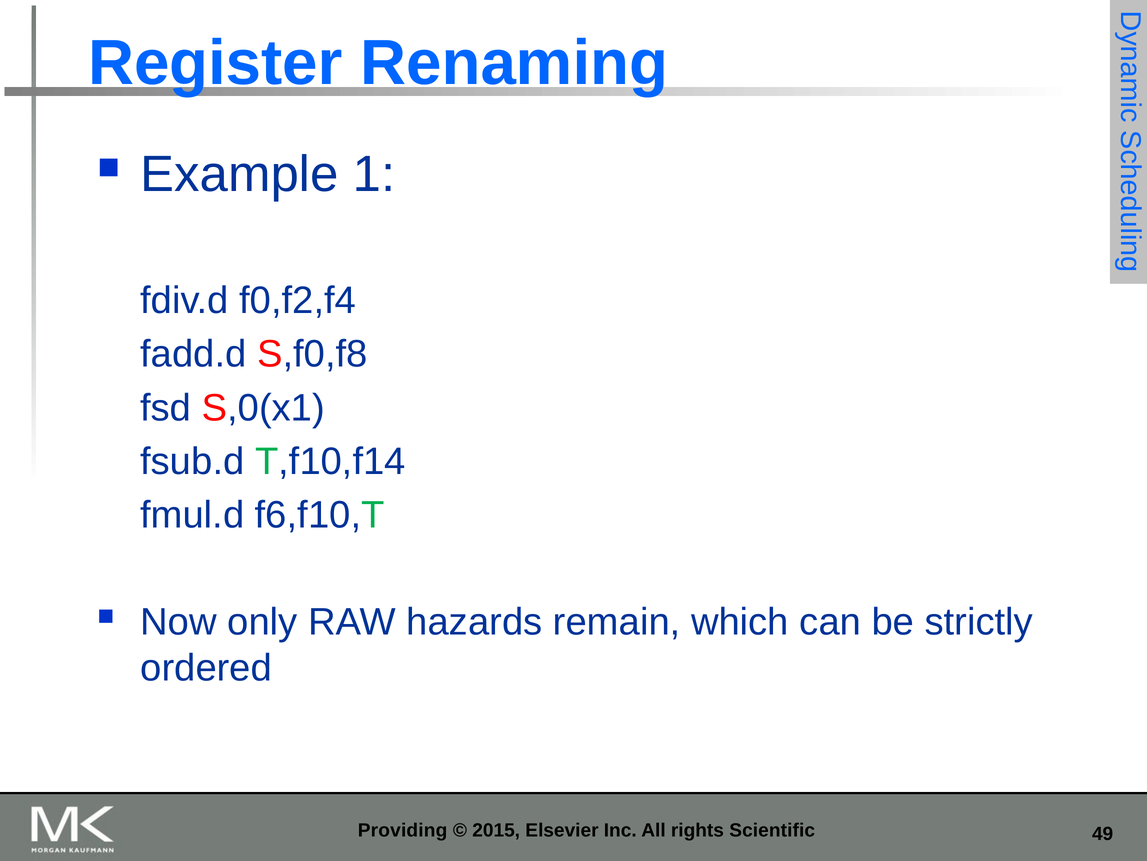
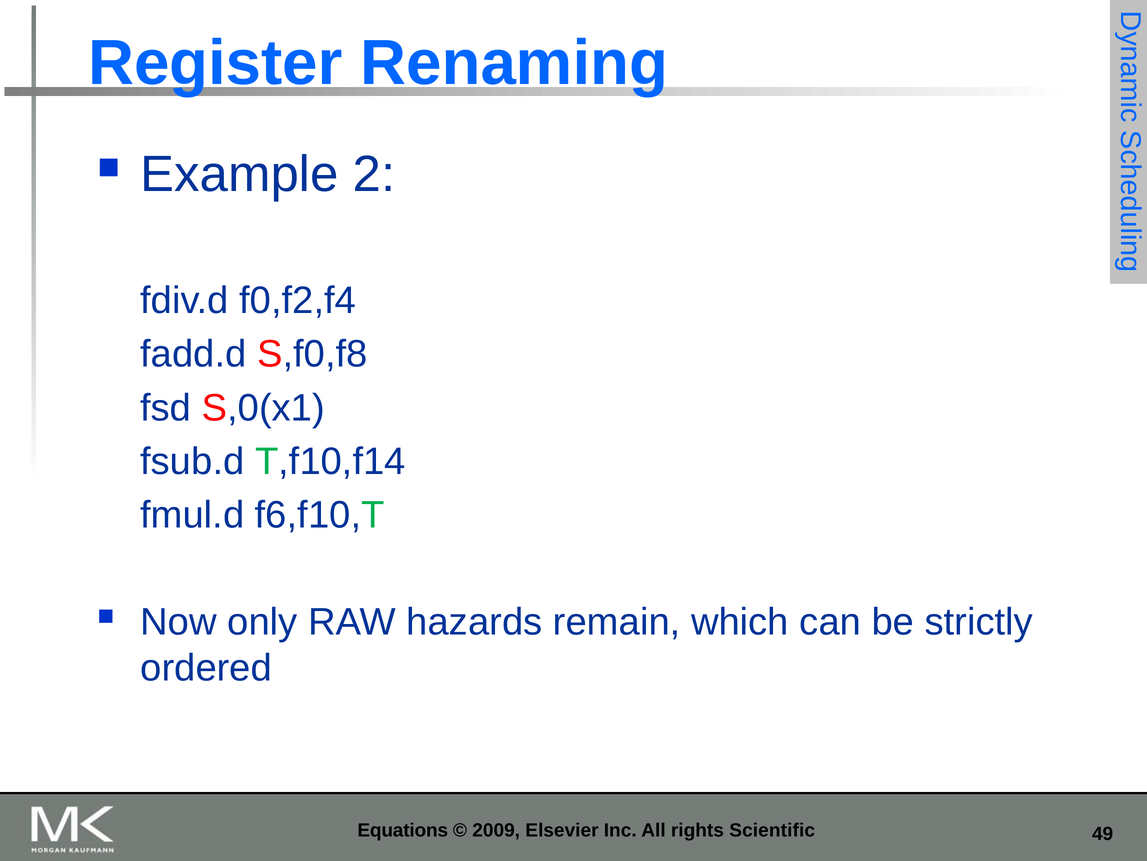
1: 1 -> 2 (374, 174)
Providing: Providing -> Equations (403, 830)
2015: 2015 -> 2009 (496, 830)
